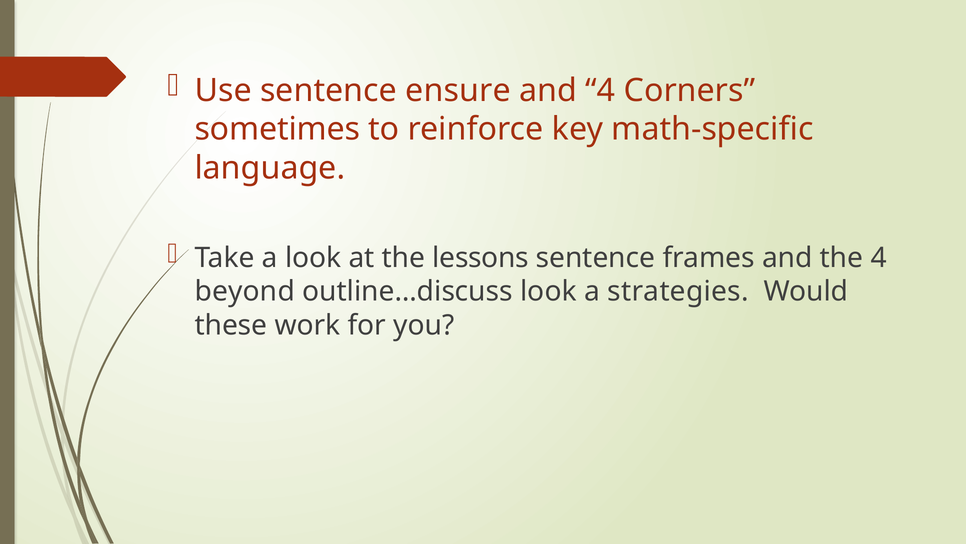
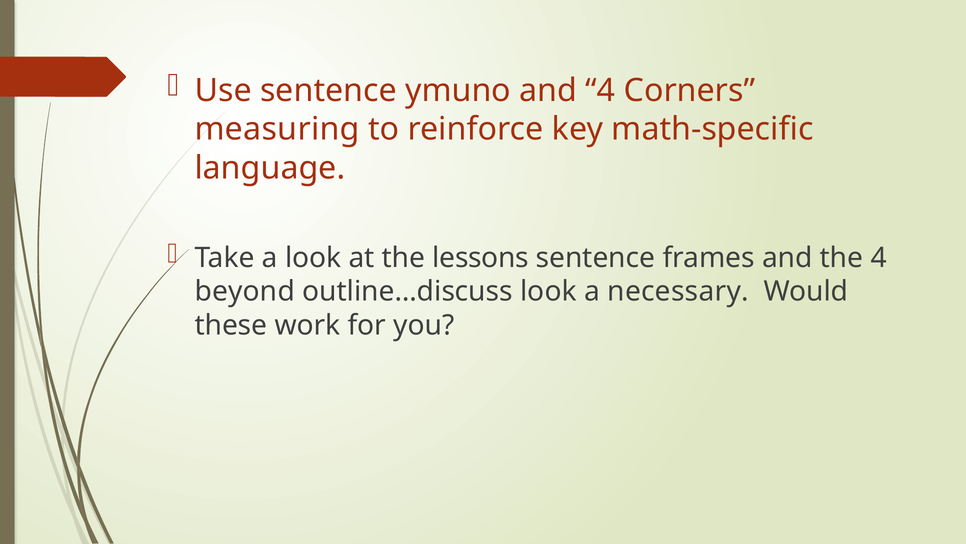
ensure: ensure -> ymuno (458, 90)
sometimes: sometimes -> measuring (277, 129)
strategies: strategies -> necessary (678, 291)
